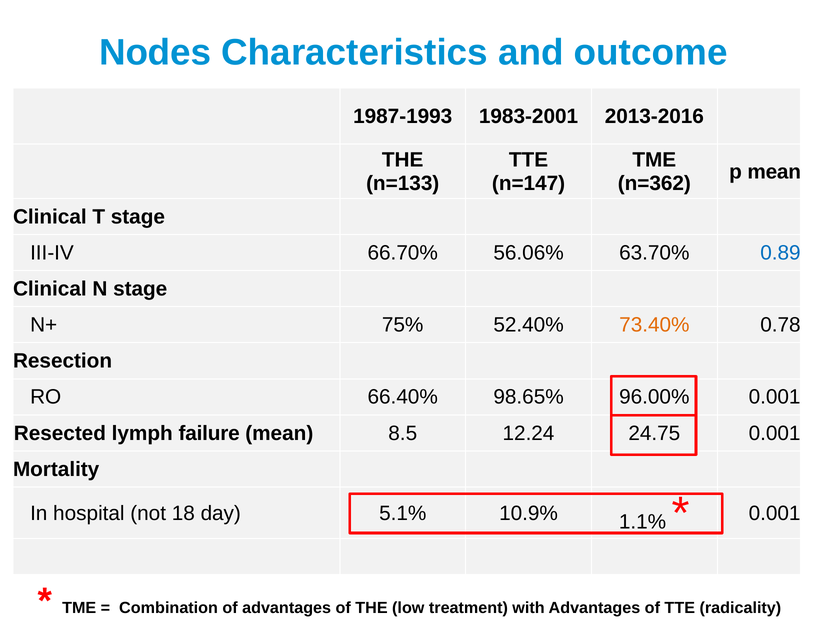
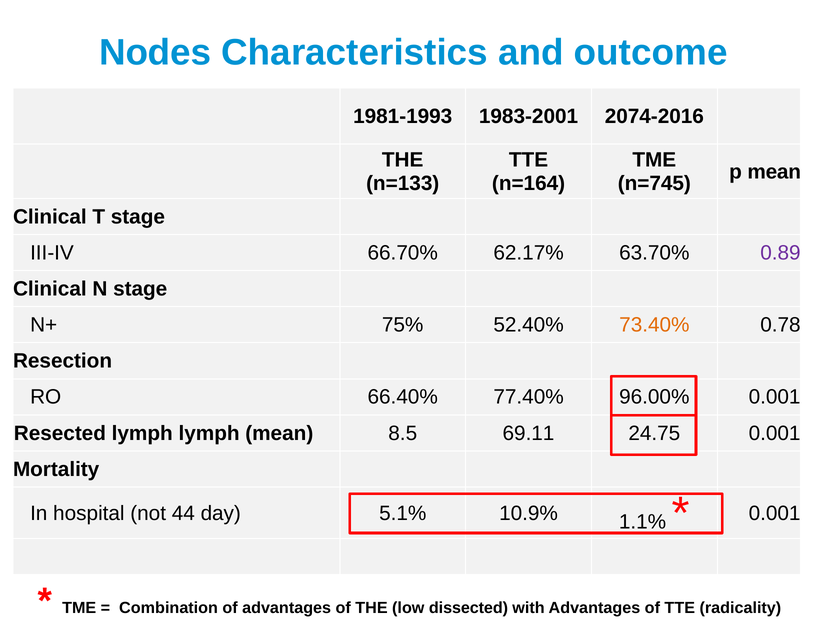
1987-1993: 1987-1993 -> 1981-1993 (403, 116)
2013-2016: 2013-2016 -> 2074-2016 (654, 116)
n=147: n=147 -> n=164 (529, 183)
n=362: n=362 -> n=745 (654, 183)
56.06%: 56.06% -> 62.17% (529, 253)
0.89 colour: blue -> purple (780, 253)
98.65%: 98.65% -> 77.40% (529, 397)
lymph failure: failure -> lymph (209, 434)
12.24: 12.24 -> 69.11 (529, 434)
18: 18 -> 44 (183, 514)
treatment: treatment -> dissected (469, 608)
